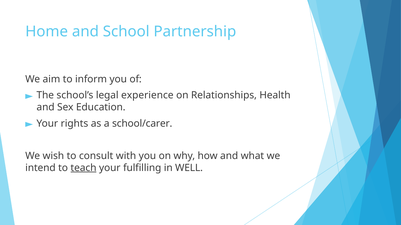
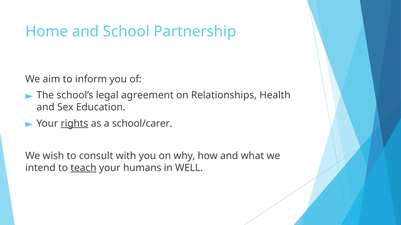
experience: experience -> agreement (147, 95)
rights underline: none -> present (74, 124)
fulfilling: fulfilling -> humans (142, 168)
